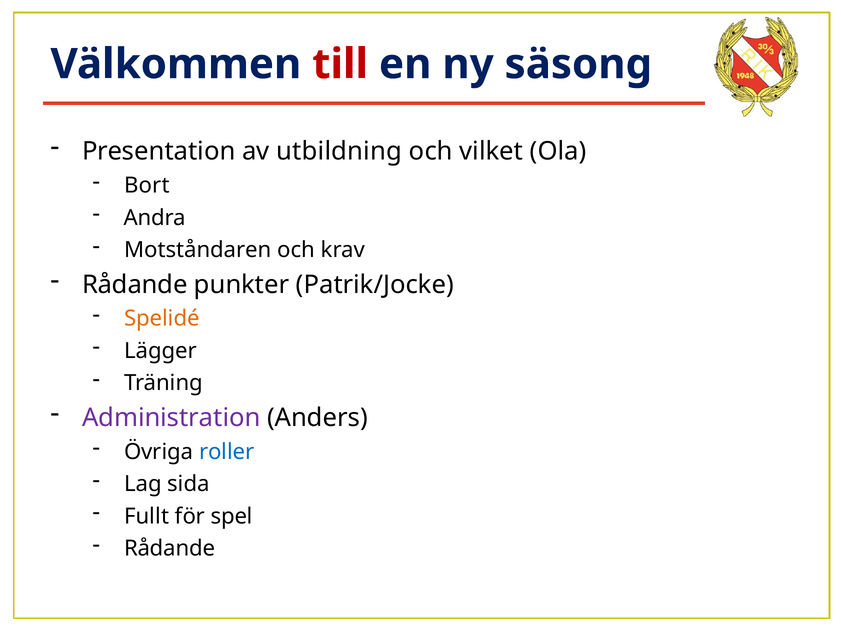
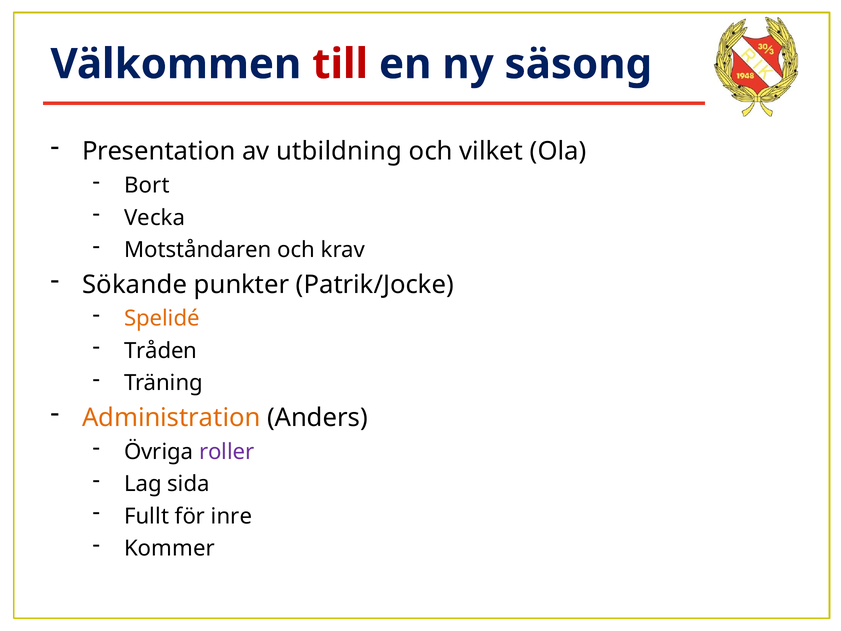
Andra: Andra -> Vecka (155, 218)
Rådande: Rådande -> Sökande (135, 284)
Lägger: Lägger -> Tråden (161, 351)
Administration colour: purple -> orange (171, 417)
roller colour: blue -> purple (227, 452)
spel: spel -> inre (231, 516)
Rådande: Rådande -> Kommer (169, 548)
